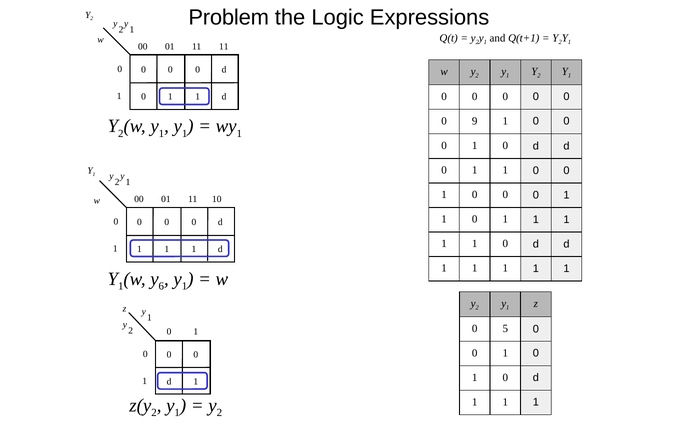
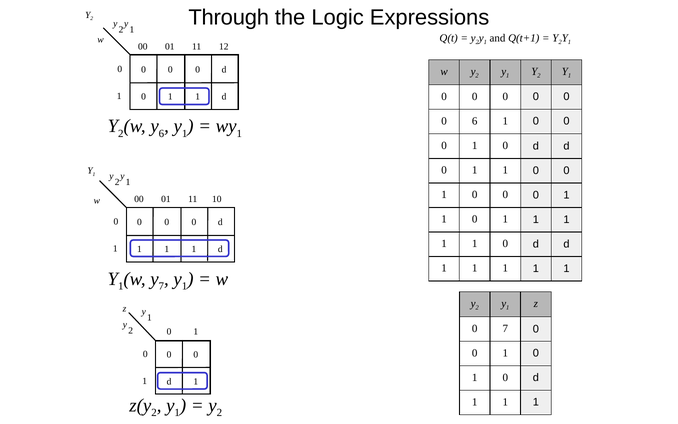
Problem: Problem -> Through (229, 17)
11 11: 11 -> 12 (224, 47)
0 9: 9 -> 6 (475, 121)
w y 1: 1 -> 6 (161, 133)
y 6: 6 -> 7 (161, 286)
0 5: 5 -> 7 (505, 328)
